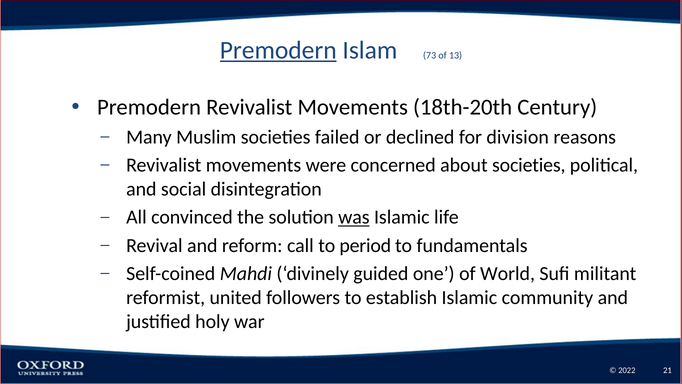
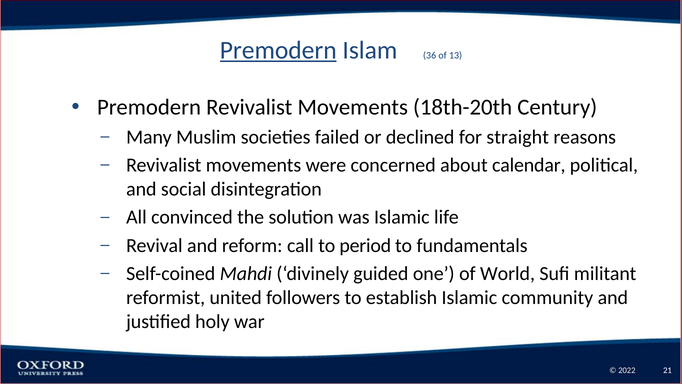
73: 73 -> 36 (430, 55)
division: division -> straight (518, 137)
about societies: societies -> calendar (529, 165)
was underline: present -> none (354, 217)
